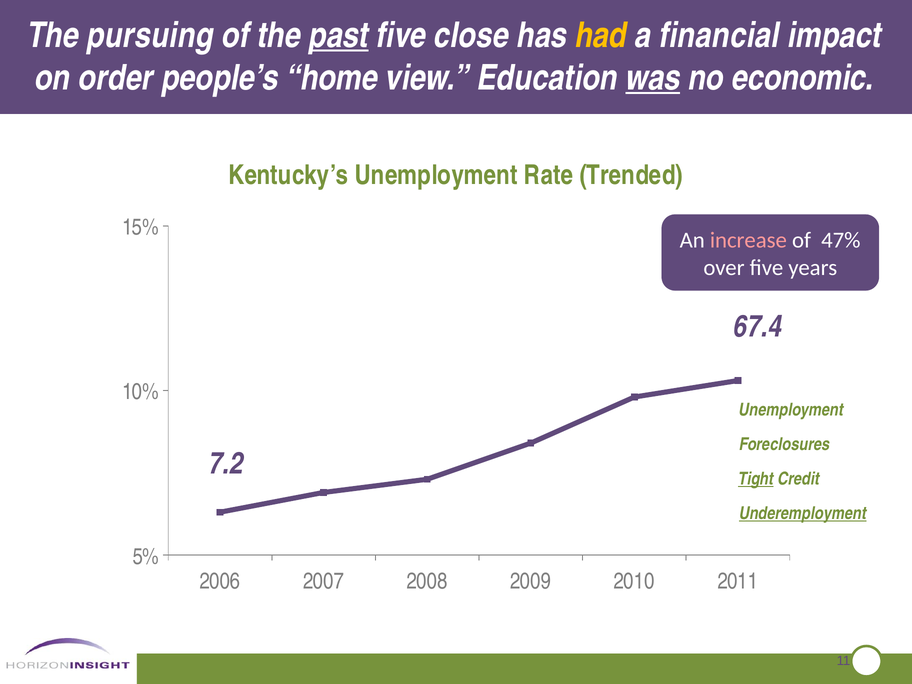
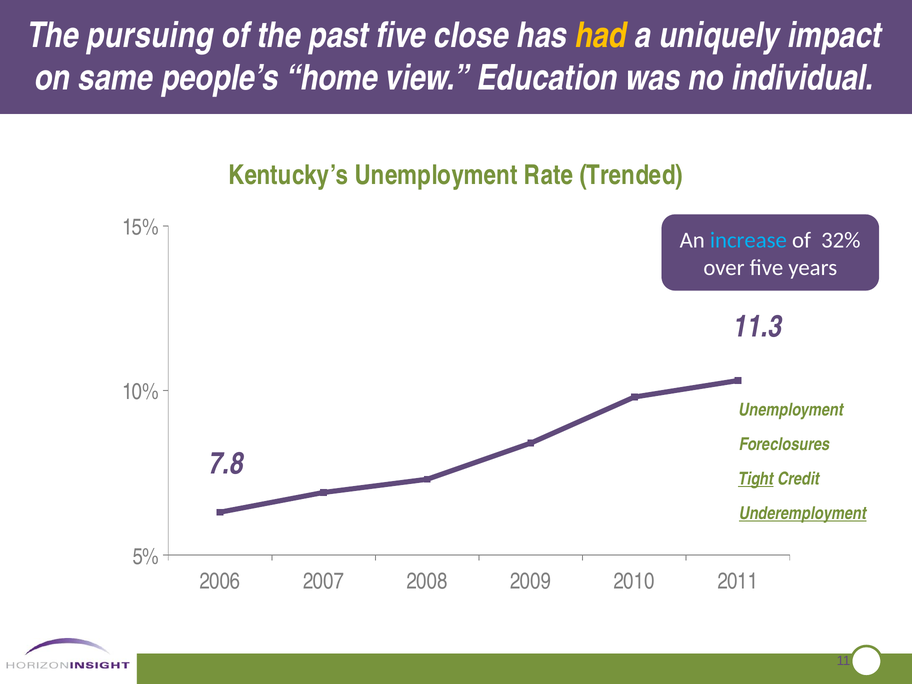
past underline: present -> none (339, 35)
financial: financial -> uniquely (719, 35)
order: order -> same (116, 78)
was underline: present -> none (653, 78)
economic: economic -> individual (803, 78)
increase colour: pink -> light blue (748, 240)
47%: 47% -> 32% (841, 240)
67.4: 67.4 -> 11.3 (758, 327)
7.2: 7.2 -> 7.8 (226, 464)
